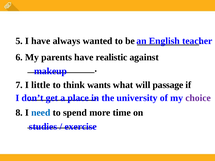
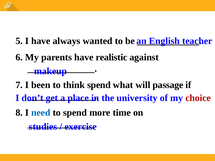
little: little -> been (41, 85)
think wants: wants -> spend (99, 85)
choice colour: purple -> red (198, 98)
